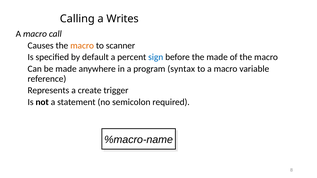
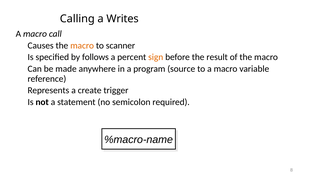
default: default -> follows (95, 57)
sign colour: blue -> orange (156, 57)
the made: made -> result (217, 57)
syntax: syntax -> source (181, 69)
